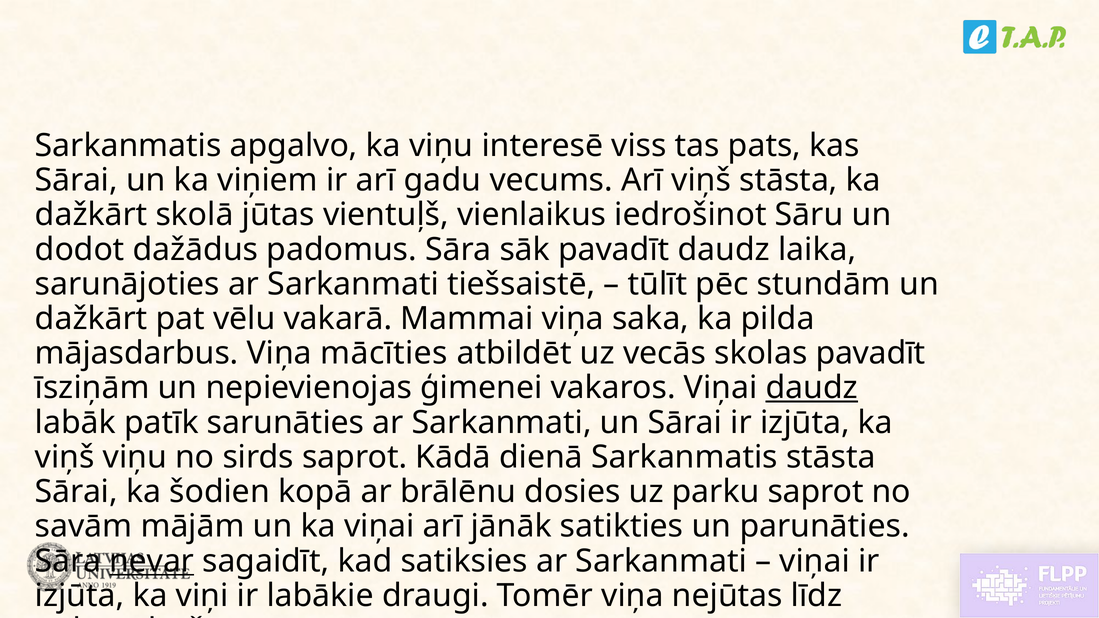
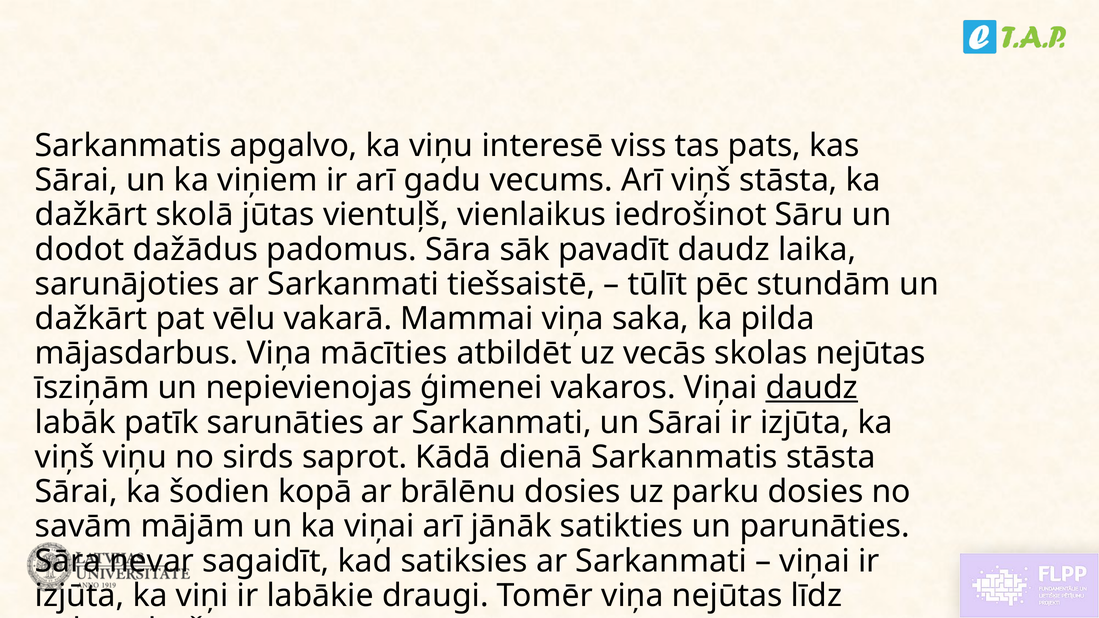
skolas pavadīt: pavadīt -> nejūtas (871, 353)
parku saprot: saprot -> dosies (816, 492)
nevar underline: present -> none (152, 561)
